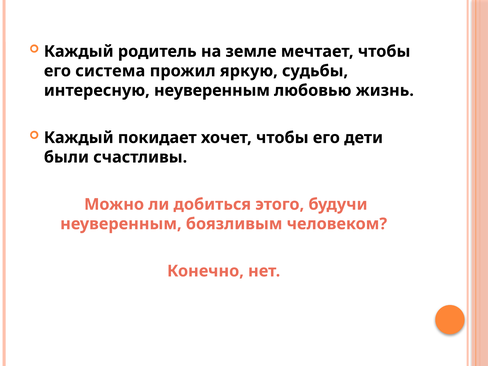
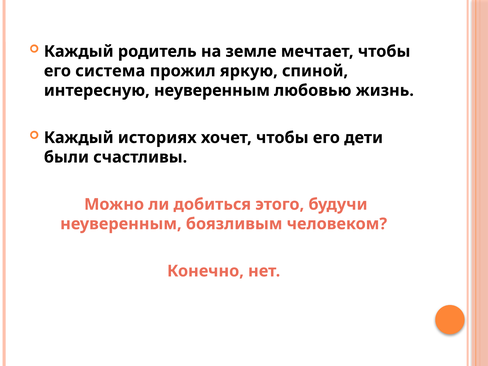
судьбы: судьбы -> спиной (315, 71)
покидает: покидает -> историях (157, 138)
